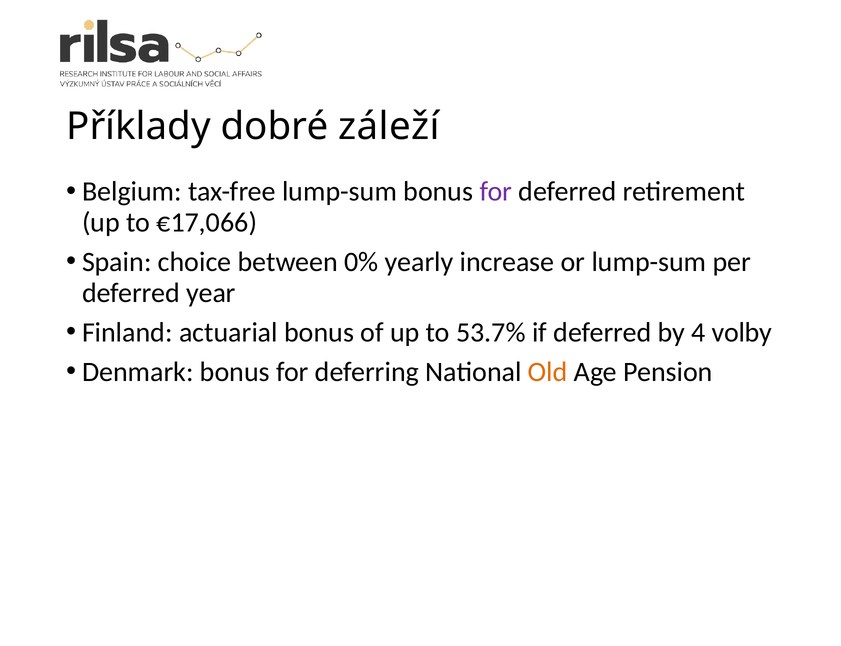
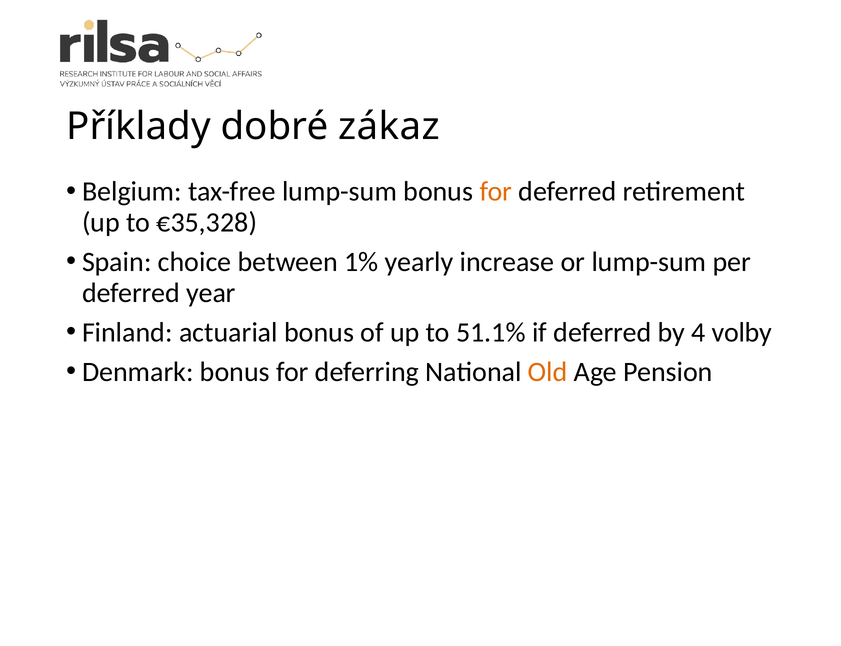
záleží: záleží -> zákaz (389, 127)
for colour: purple -> orange (496, 191)
€17,066: €17,066 -> €35,328 (207, 222)
0%: 0% -> 1% (361, 262)
53.7%: 53.7% -> 51.1% (491, 332)
